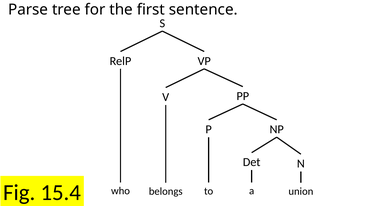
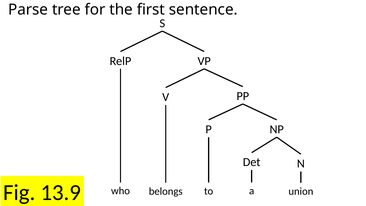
15.4: 15.4 -> 13.9 (61, 192)
